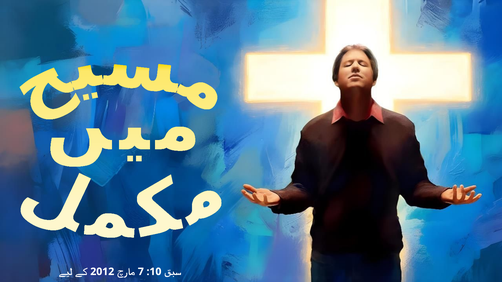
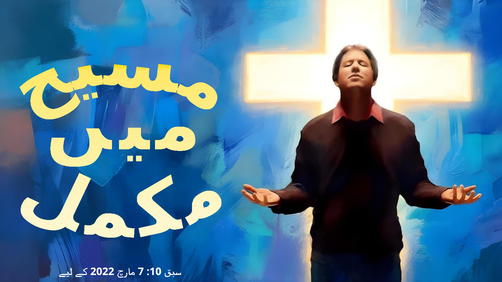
2012: 2012 -> 2022 (102, 272)
